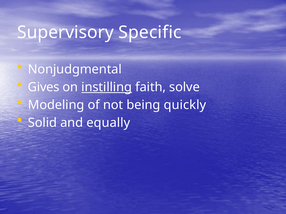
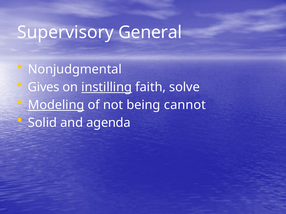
Specific: Specific -> General (150, 32)
Modeling underline: none -> present (56, 105)
quickly: quickly -> cannot (185, 105)
equally: equally -> agenda (108, 123)
